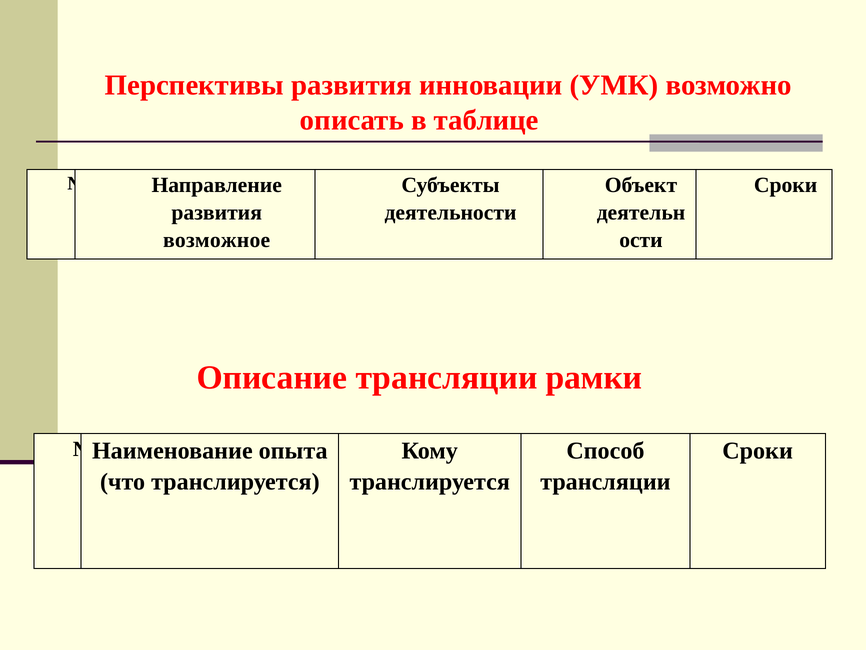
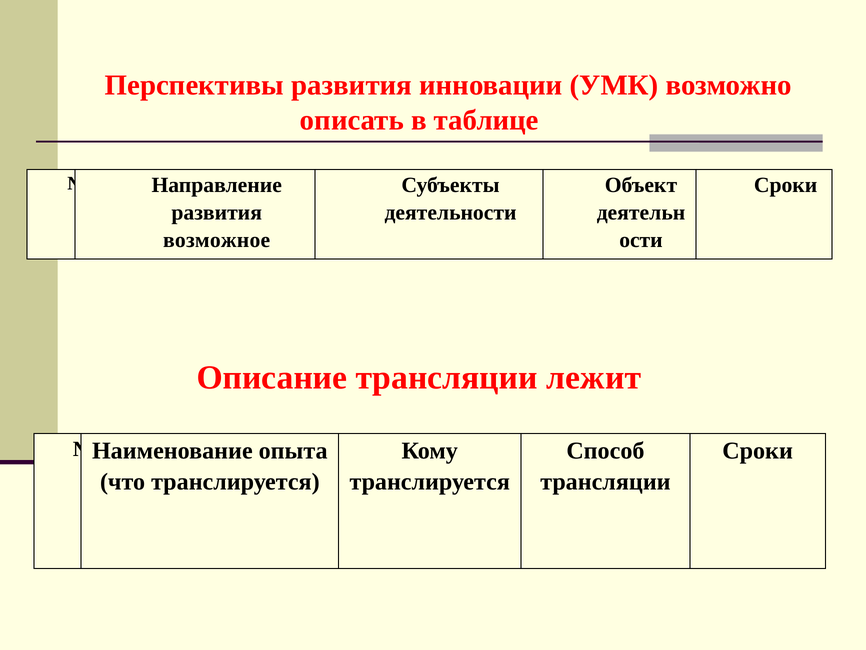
рамки: рамки -> лежит (594, 378)
